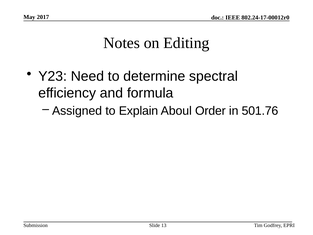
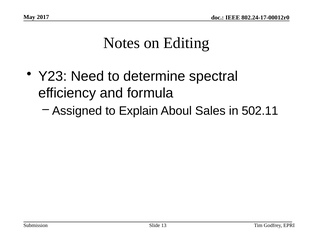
Order: Order -> Sales (210, 111)
501.76: 501.76 -> 502.11 (260, 111)
